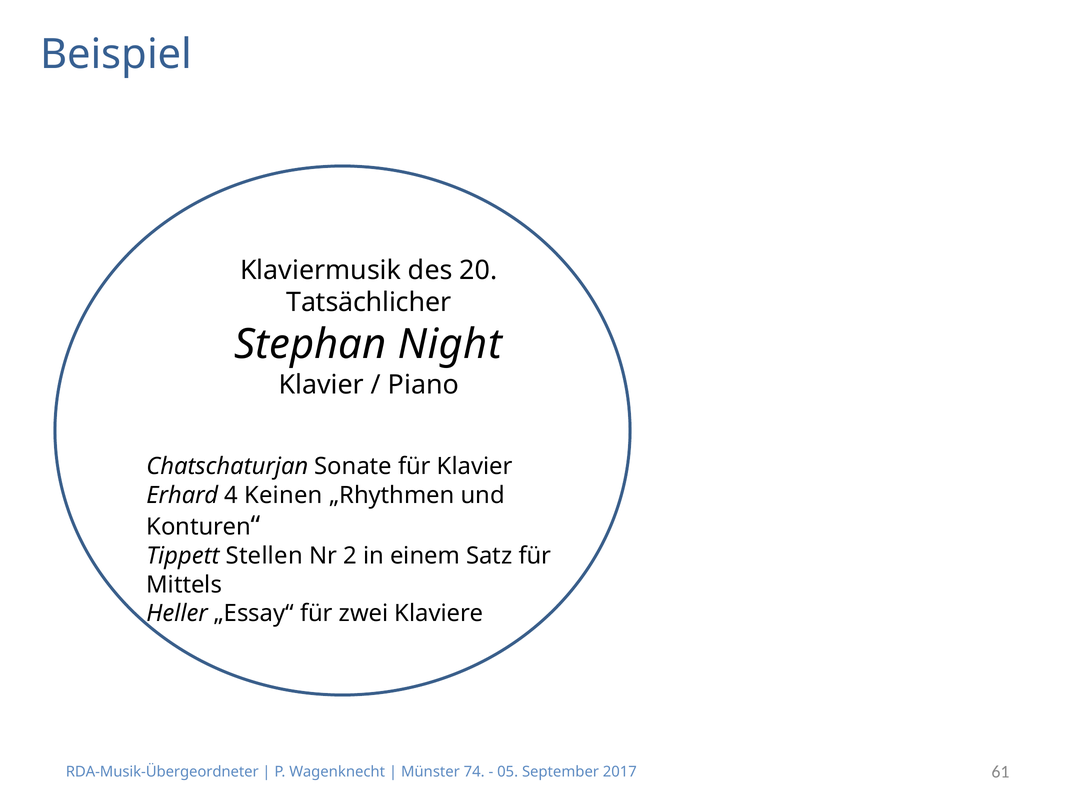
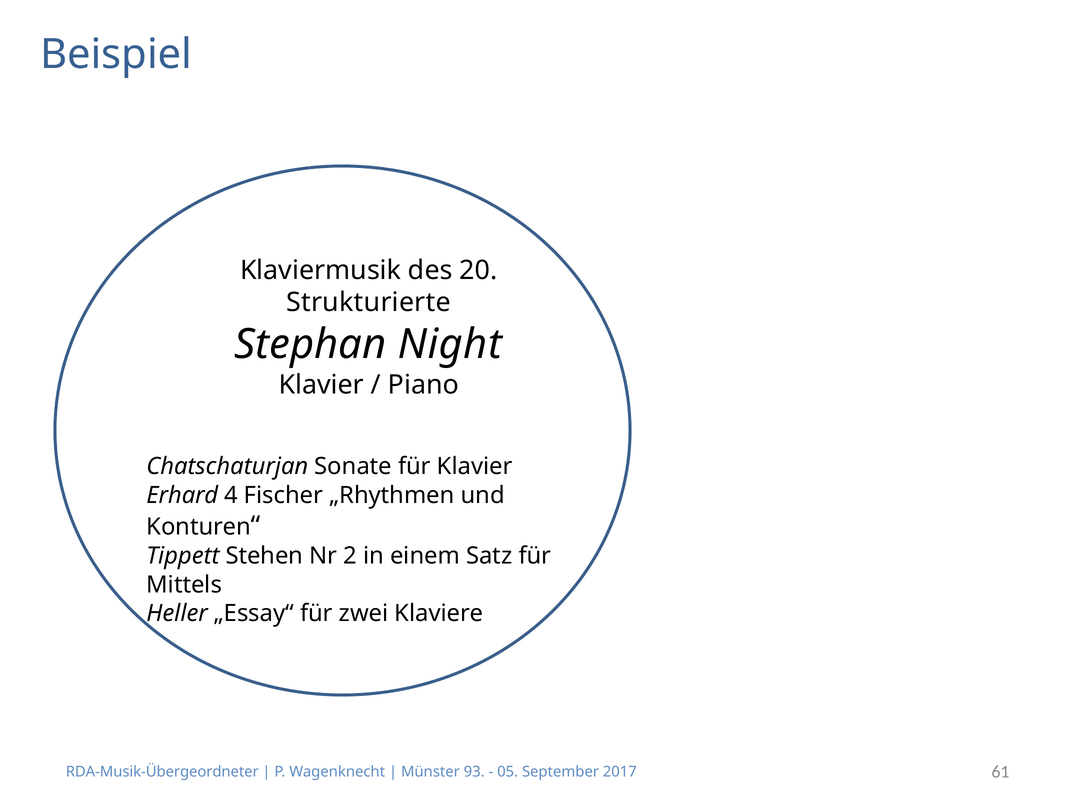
Tatsächlicher: Tatsächlicher -> Strukturierte (369, 302)
Keinen: Keinen -> Fischer (284, 495)
Stellen: Stellen -> Stehen (264, 556)
74: 74 -> 93 (474, 771)
